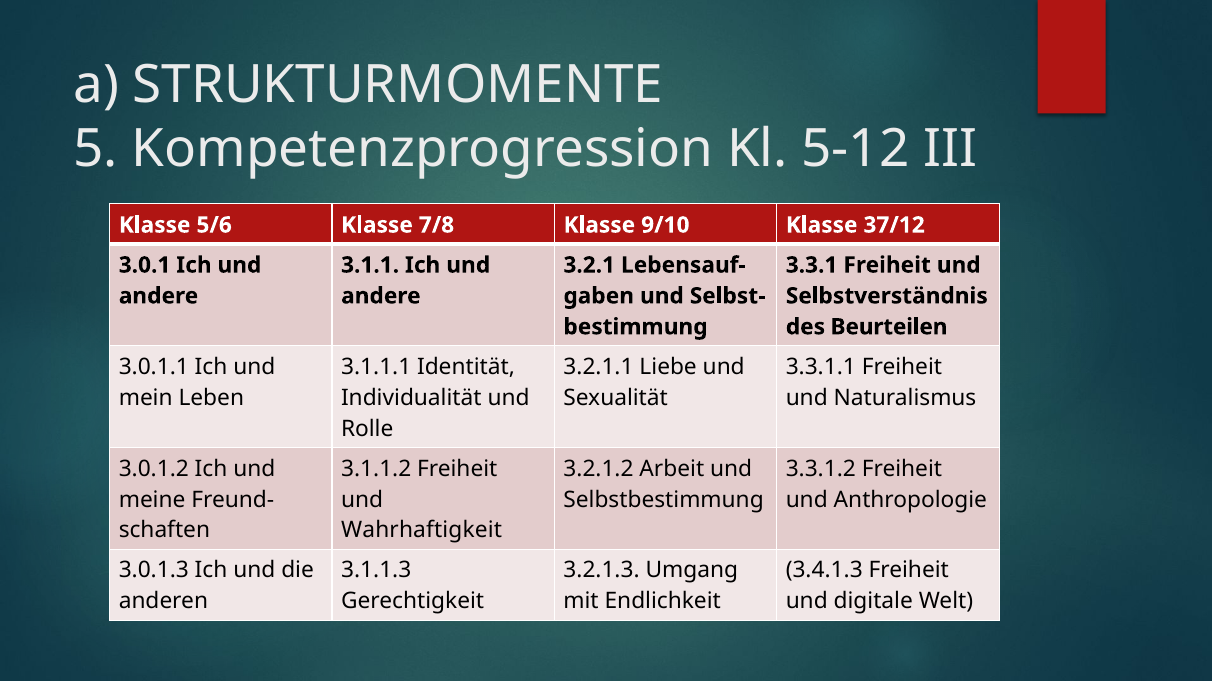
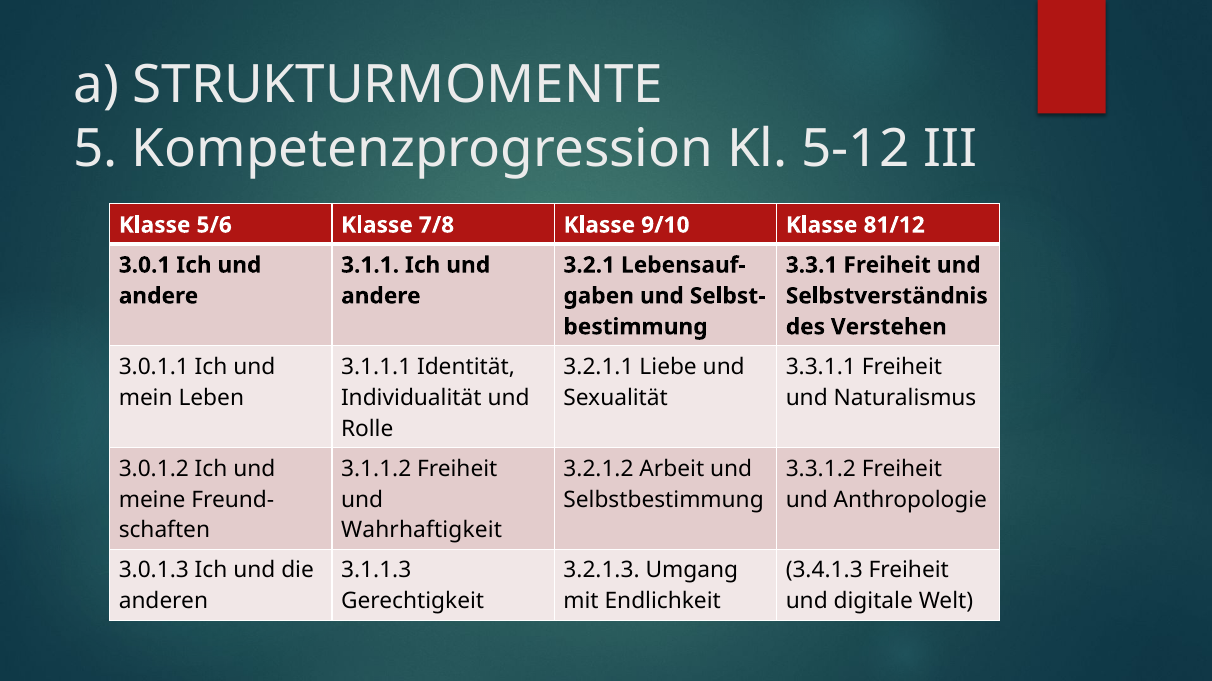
37/12: 37/12 -> 81/12 (894, 225)
Beurteilen: Beurteilen -> Verstehen (889, 327)
